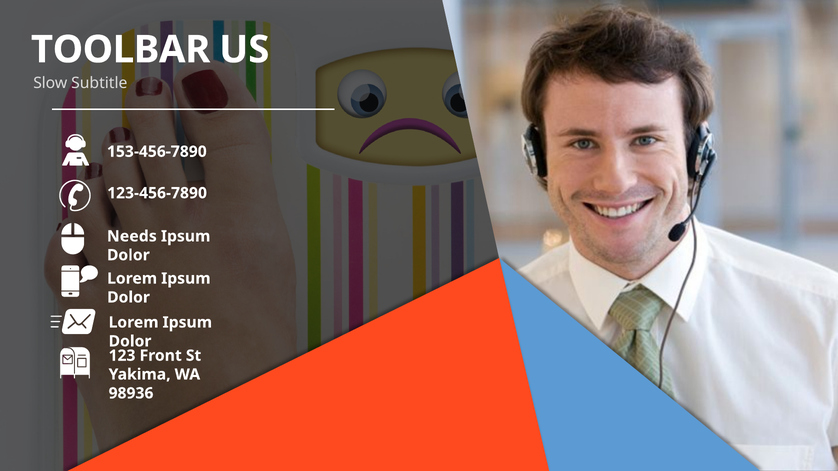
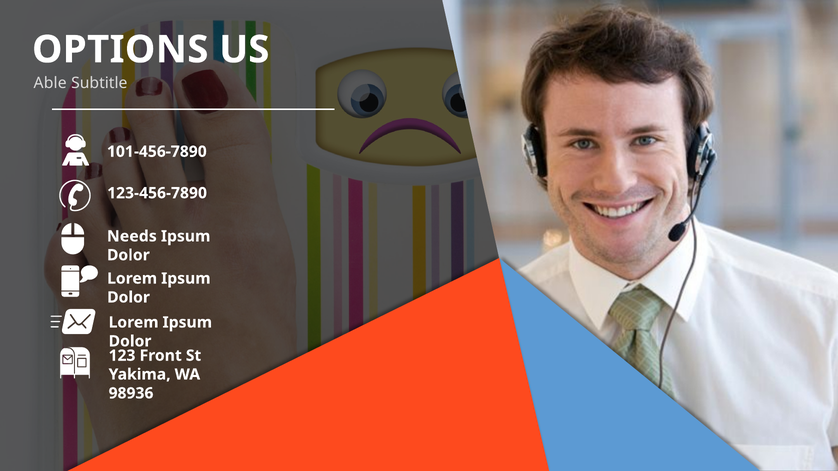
TOOLBAR: TOOLBAR -> OPTIONS (120, 50)
Slow: Slow -> Able (50, 83)
153-456-7890: 153-456-7890 -> 101-456-7890 (157, 152)
